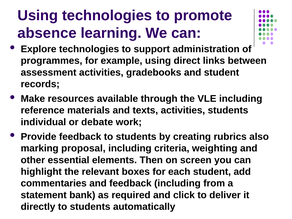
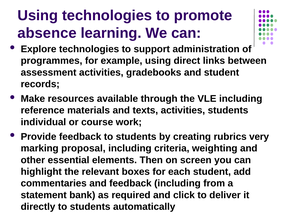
debate: debate -> course (97, 122)
also: also -> very (259, 137)
